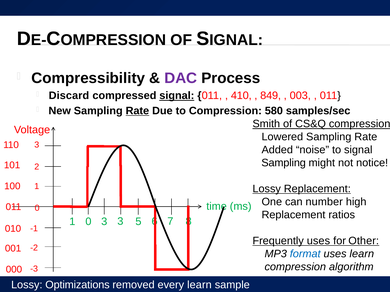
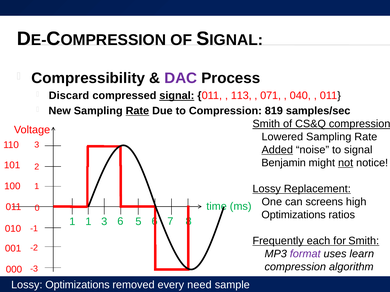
410: 410 -> 113 (241, 96)
849: 849 -> 071 (271, 96)
003: 003 -> 040 (300, 96)
580: 580 -> 819 (274, 111)
Added underline: none -> present (277, 150)
Sampling: Sampling -> Benjamin (284, 163)
not underline: none -> present (346, 163)
number: number -> screens (324, 202)
Replacement: Replacement -> Optimizations (294, 215)
0: 0 -> 1 (88, 222)
3 3: 3 -> 6 (120, 222)
Frequently uses: uses -> each (318, 241)
for Other: Other -> Smith (364, 241)
format colour: blue -> purple (305, 254)
every learn: learn -> need (199, 285)
